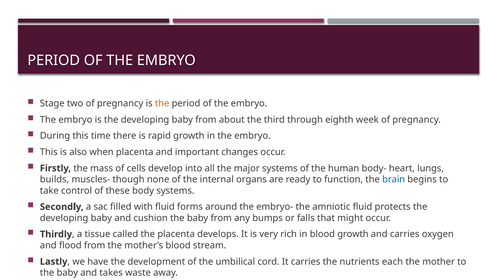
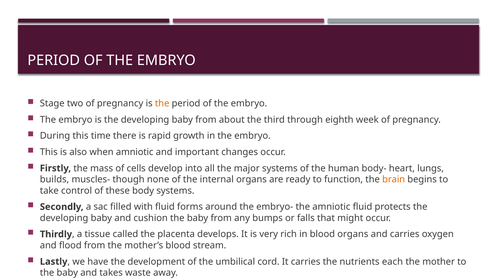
when placenta: placenta -> amniotic (135, 152)
brain colour: blue -> orange (394, 179)
blood growth: growth -> organs (353, 234)
